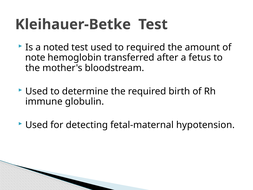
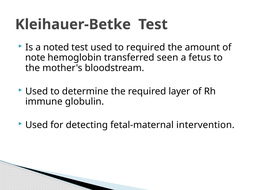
after: after -> seen (168, 58)
birth: birth -> layer (179, 91)
hypotension: hypotension -> intervention (205, 125)
